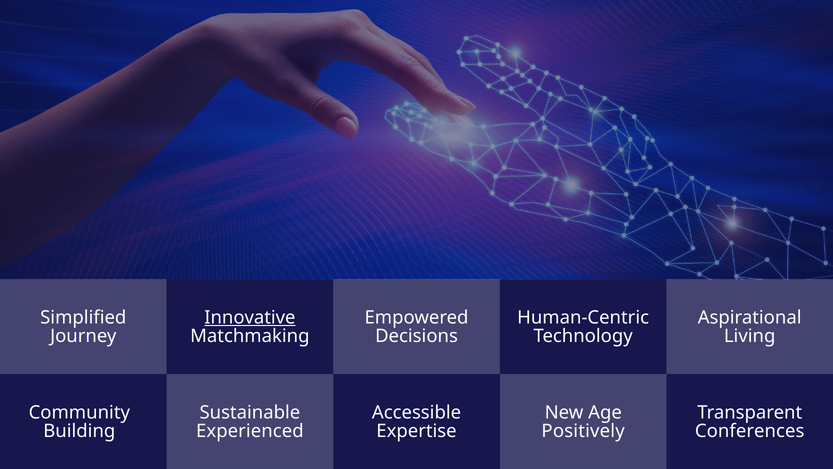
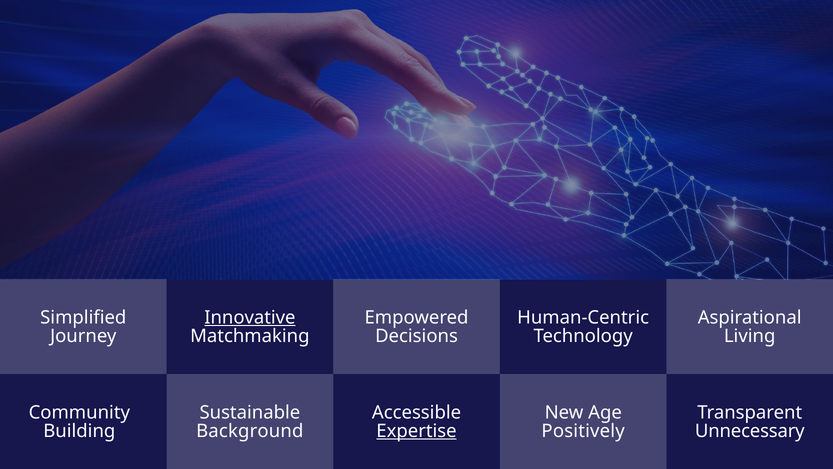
Expertise underline: none -> present (417, 431)
Experienced: Experienced -> Background (250, 431)
Conferences: Conferences -> Unnecessary (750, 431)
